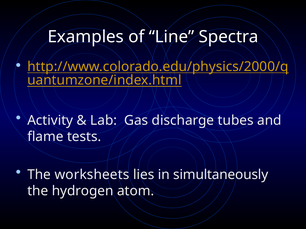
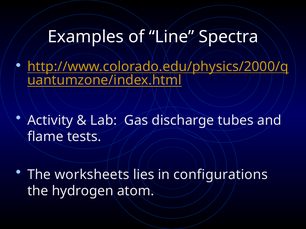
simultaneously: simultaneously -> configurations (221, 175)
